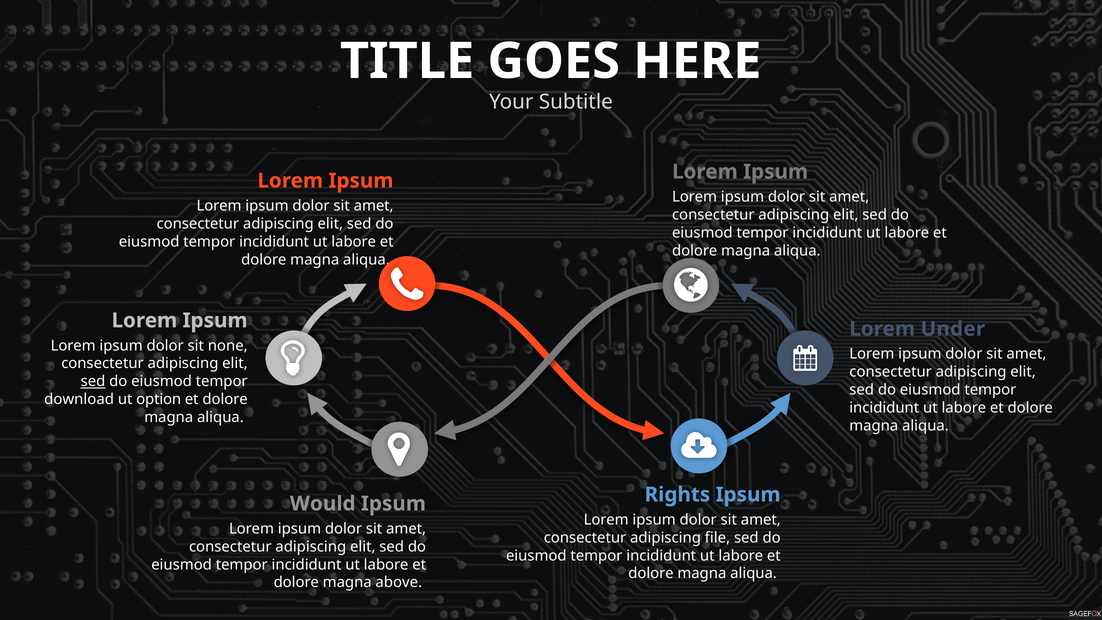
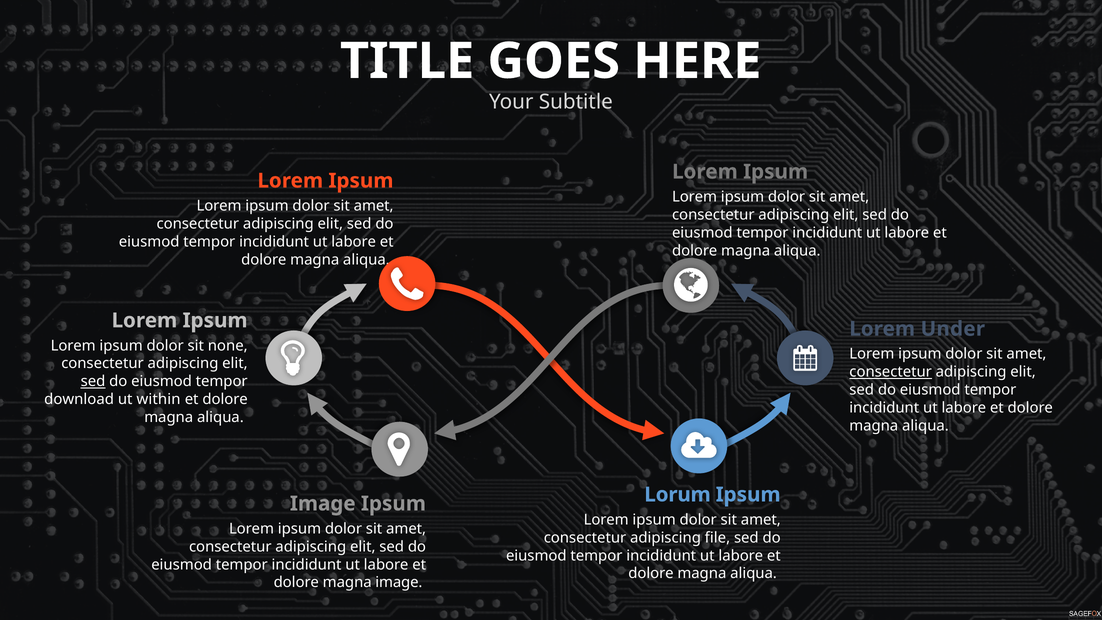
consectetur underline: none -> present (891, 372)
option: option -> within (159, 399)
Rights: Rights -> Lorum (678, 495)
Would: Would -> Image (323, 504)
magna above: above -> image (399, 582)
